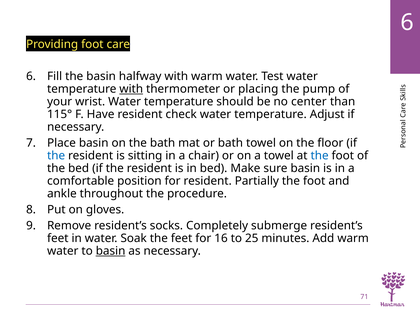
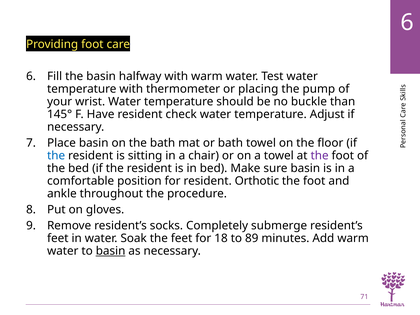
with underline: present -> none (131, 89)
center: center -> buckle (309, 102)
115°: 115° -> 145° (60, 114)
the colour: blue -> purple (320, 156)
Partially: Partially -> Orthotic (257, 181)
16: 16 -> 18 (221, 238)
25: 25 -> 89 (252, 238)
